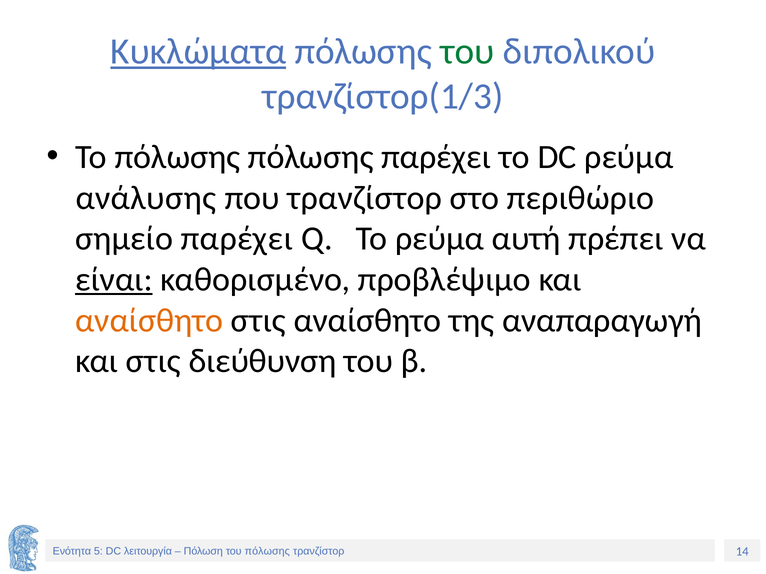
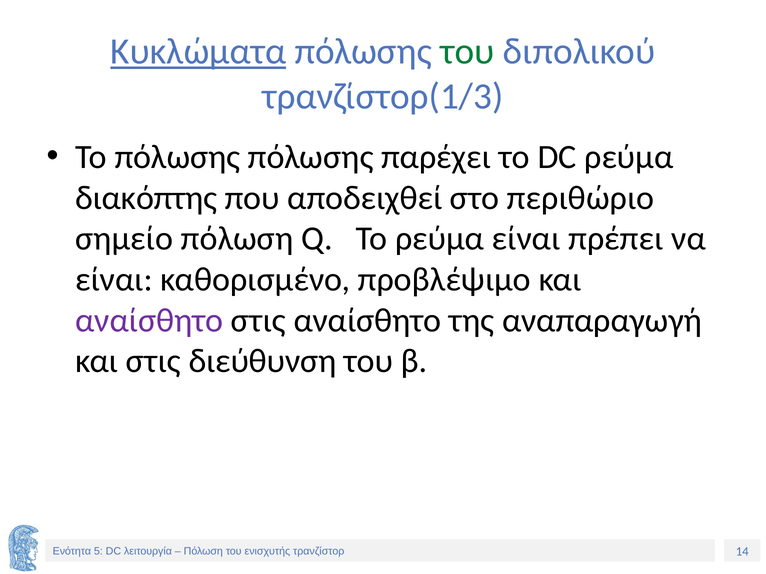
ανάλυσης: ανάλυσης -> διακόπτης (146, 198)
που τρανζίστορ: τρανζίστορ -> αποδειχθεί (365, 198)
σημείο παρέχει: παρέχει -> πόλωση (237, 239)
ρεύμα αυτή: αυτή -> είναι (526, 239)
είναι underline: present -> none (114, 280)
αναίσθητο colour: orange -> purple (149, 321)
του πόλωσης: πόλωσης -> ενισχυτής (267, 552)
